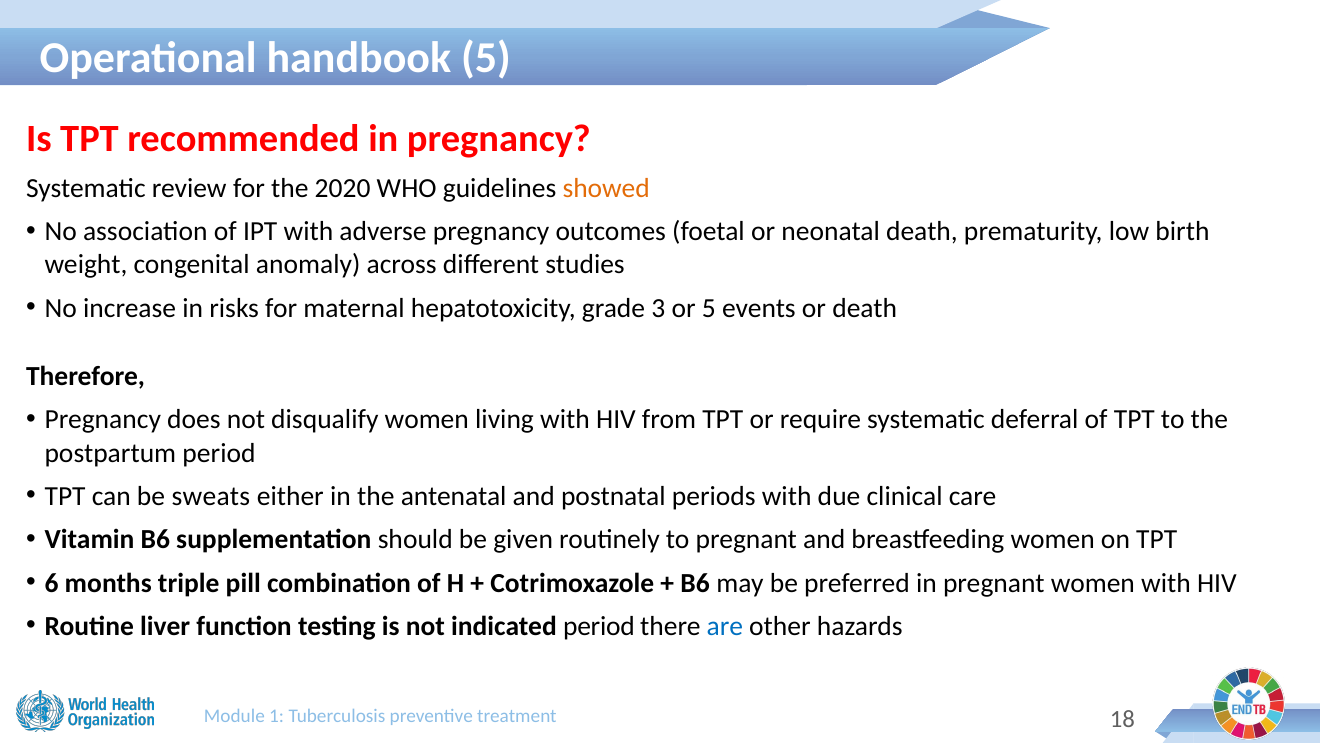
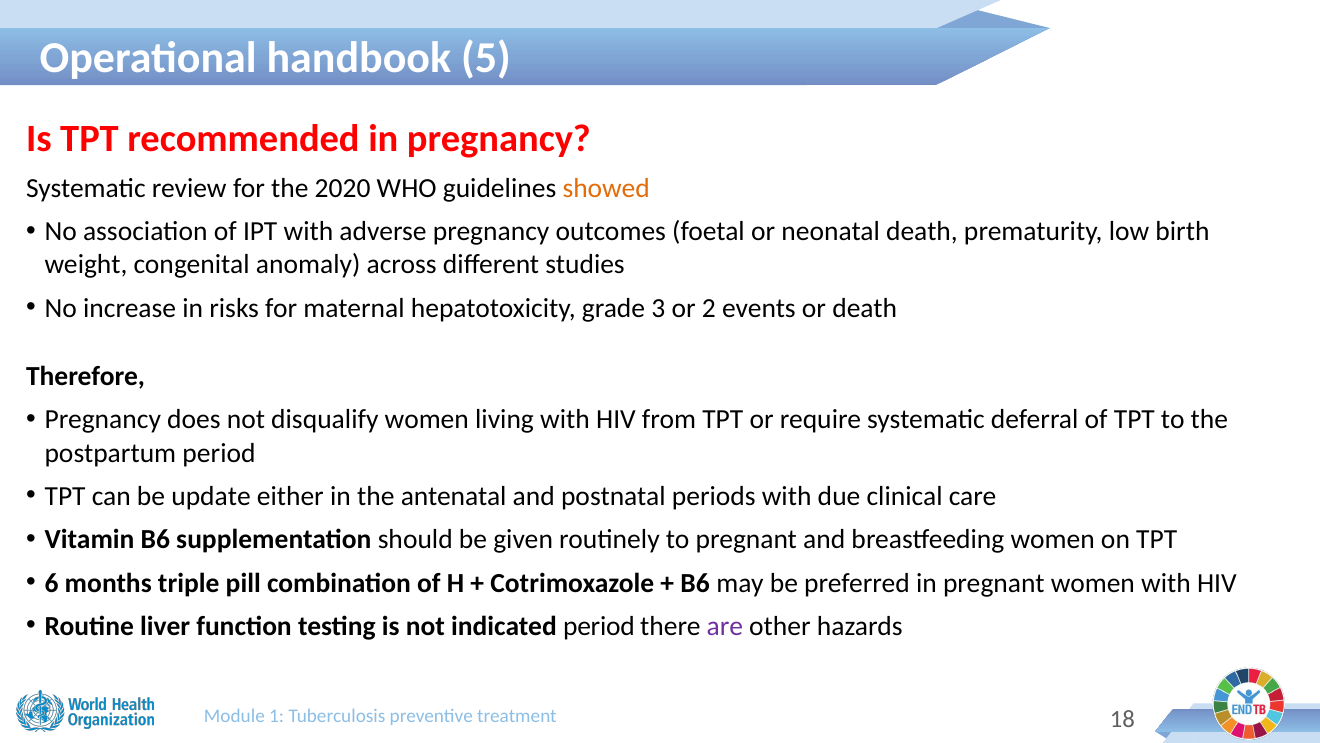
or 5: 5 -> 2 (709, 308)
sweats: sweats -> update (211, 496)
are colour: blue -> purple (725, 626)
